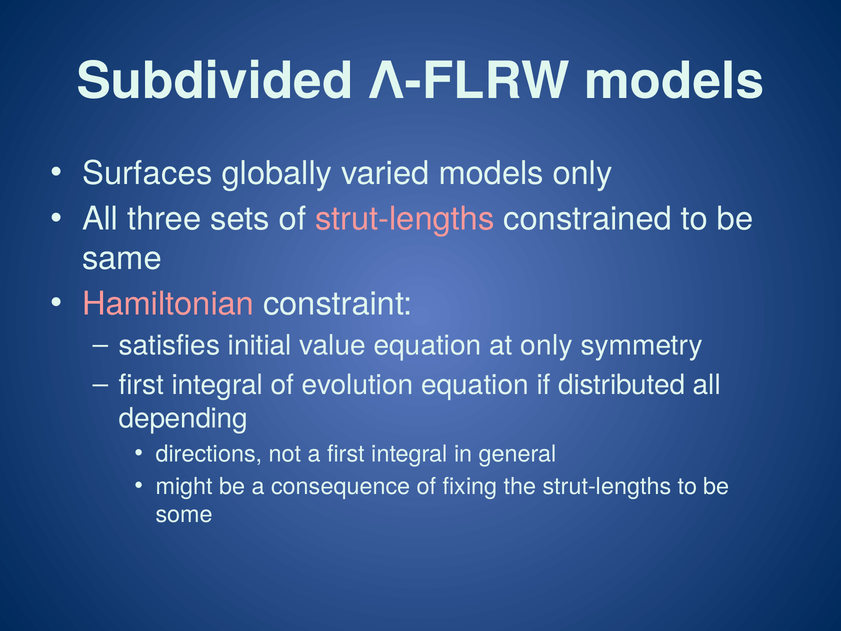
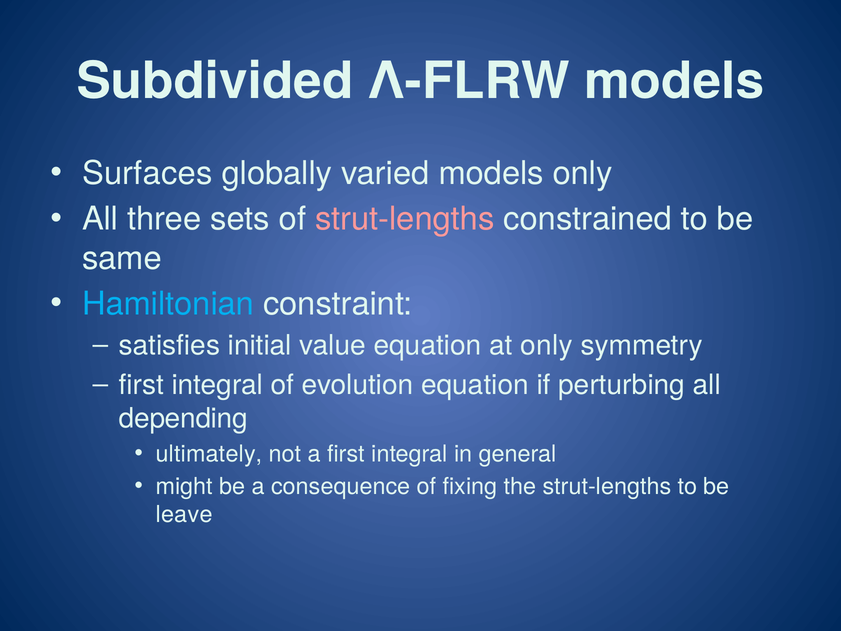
Hamiltonian colour: pink -> light blue (168, 304)
distributed: distributed -> perturbing (622, 385)
directions: directions -> ultimately (209, 454)
some: some -> leave (184, 514)
